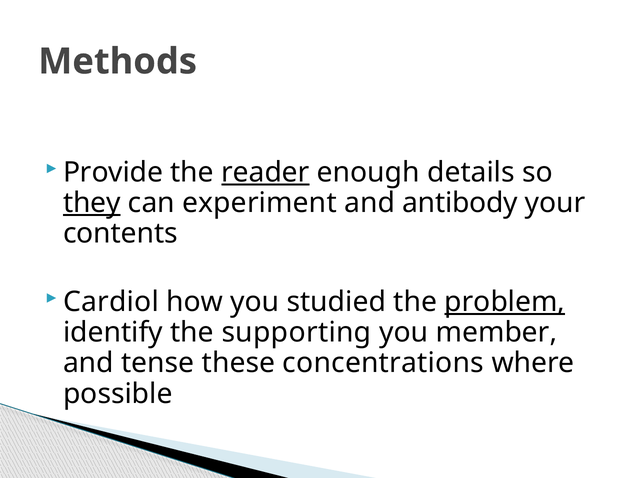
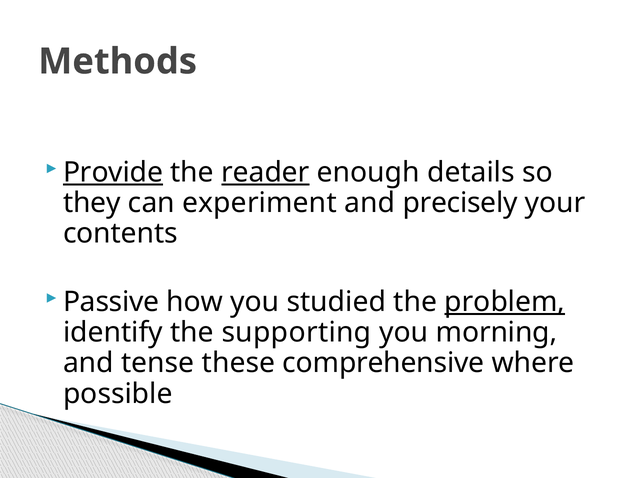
Provide underline: none -> present (113, 172)
they underline: present -> none (92, 203)
antibody: antibody -> precisely (460, 203)
Cardiol: Cardiol -> Passive (111, 302)
member: member -> morning (497, 332)
concentrations: concentrations -> comprehensive (383, 363)
